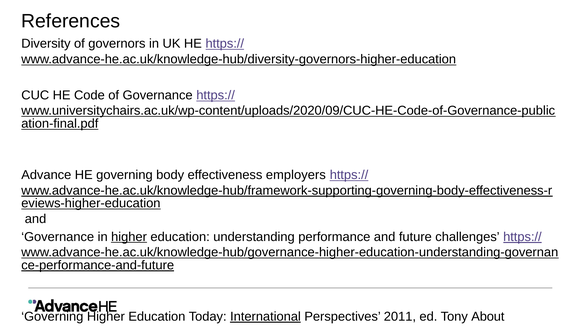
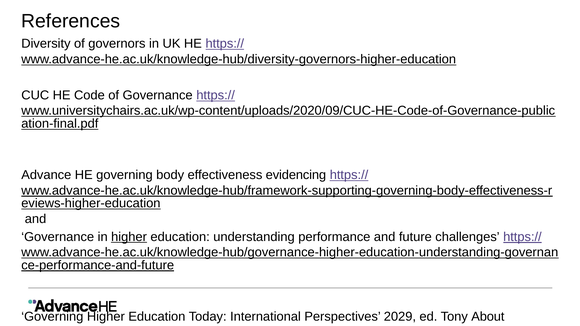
employers: employers -> evidencing (296, 175)
International underline: present -> none (266, 317)
2011: 2011 -> 2029 (400, 317)
